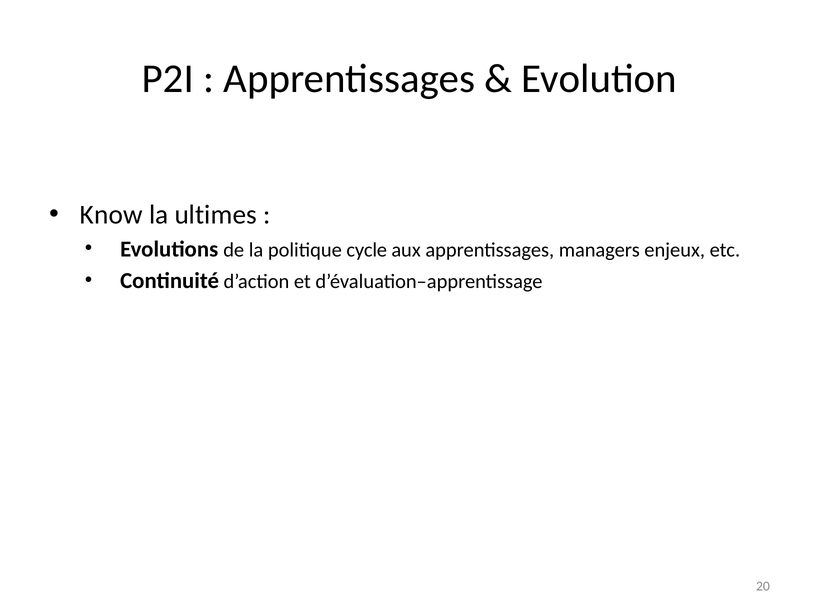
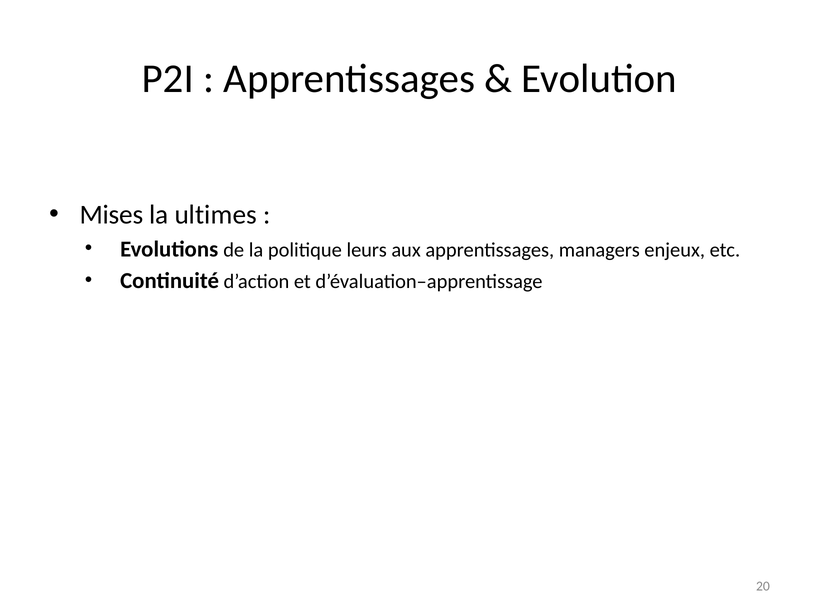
Know: Know -> Mises (112, 215)
cycle: cycle -> leurs (367, 250)
